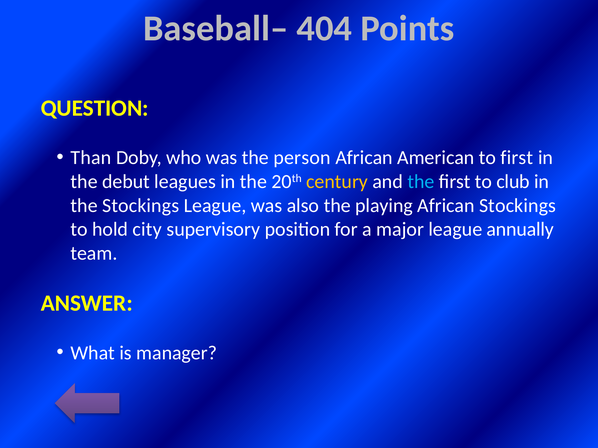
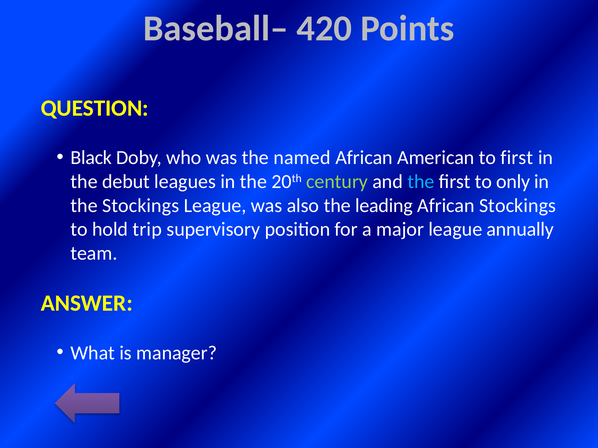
404: 404 -> 420 (324, 28)
Than: Than -> Black (91, 158)
person: person -> named (302, 158)
century colour: yellow -> light green (337, 182)
club: club -> only (513, 182)
playing: playing -> leading (384, 206)
city: city -> trip (147, 230)
